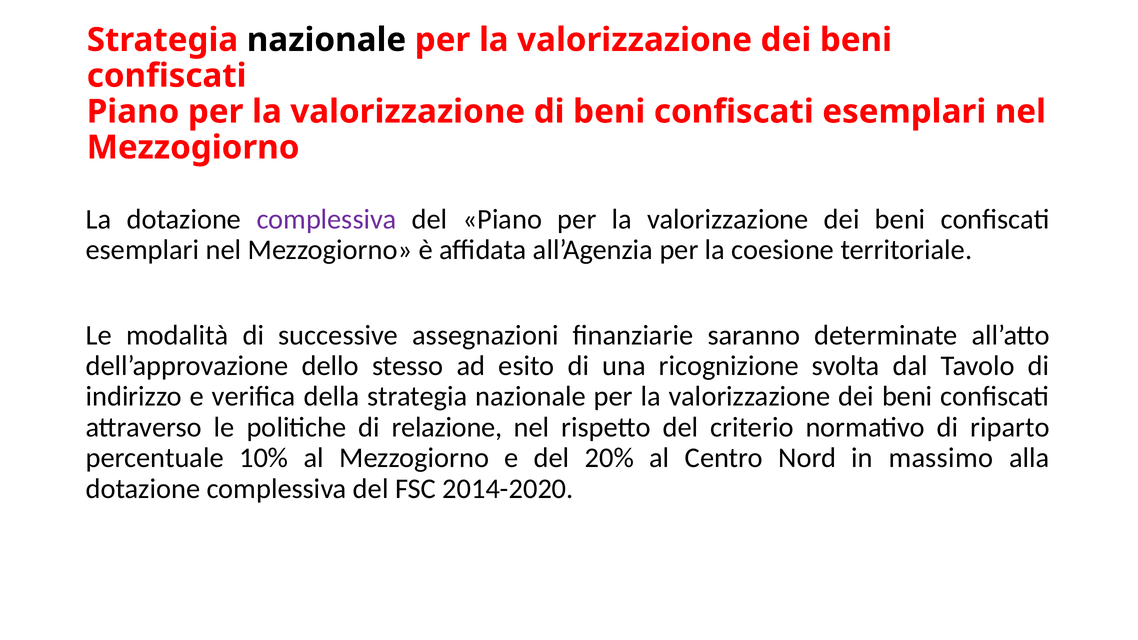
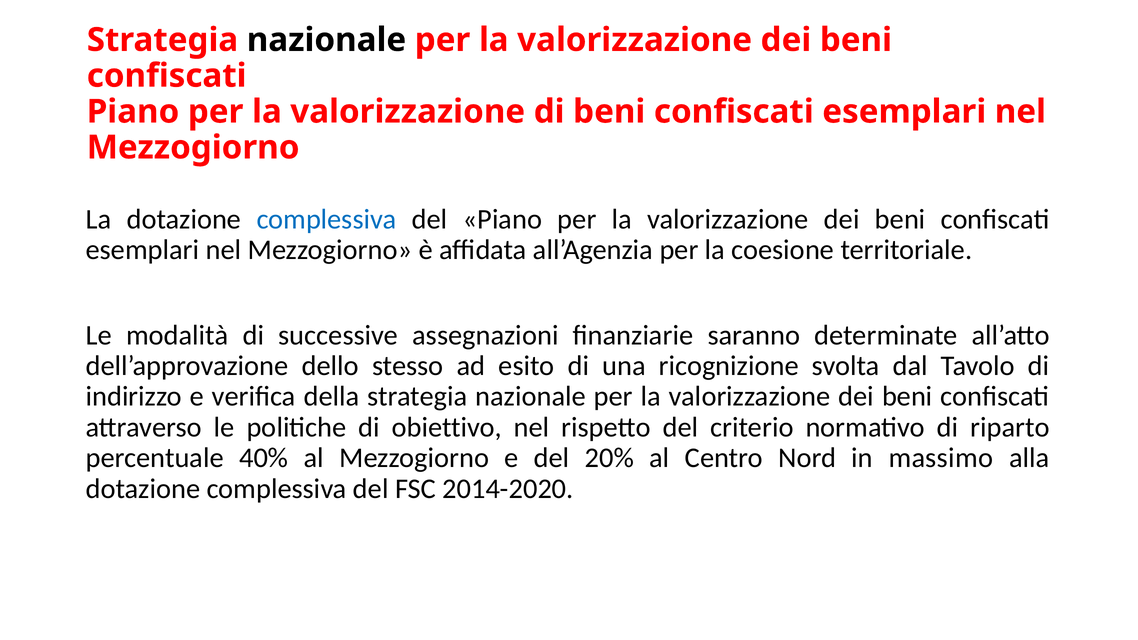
complessiva colour: purple -> blue (327, 219)
relazione: relazione -> obiettivo (447, 427)
10%: 10% -> 40% (264, 458)
